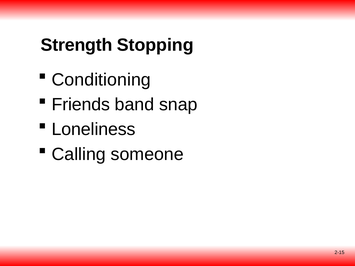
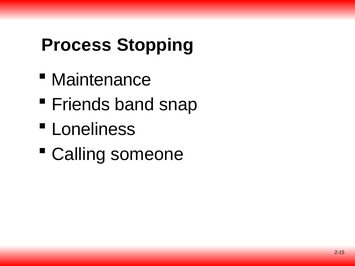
Strength: Strength -> Process (76, 45)
Conditioning: Conditioning -> Maintenance (101, 80)
